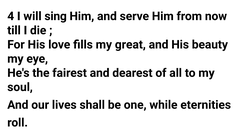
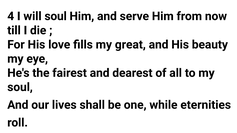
will sing: sing -> soul (56, 16)
